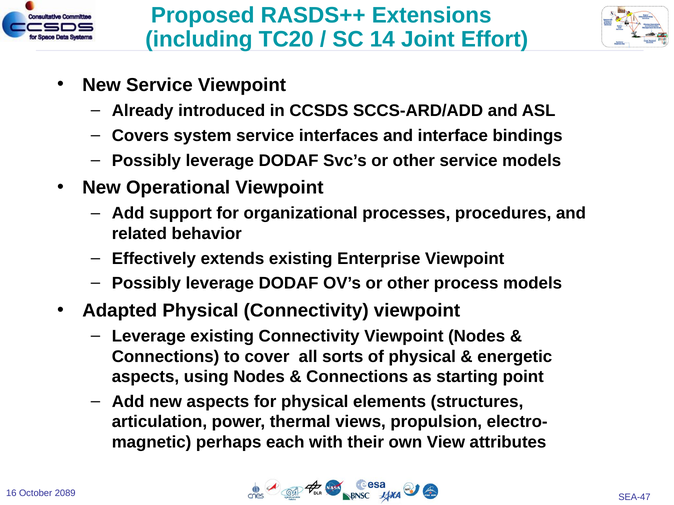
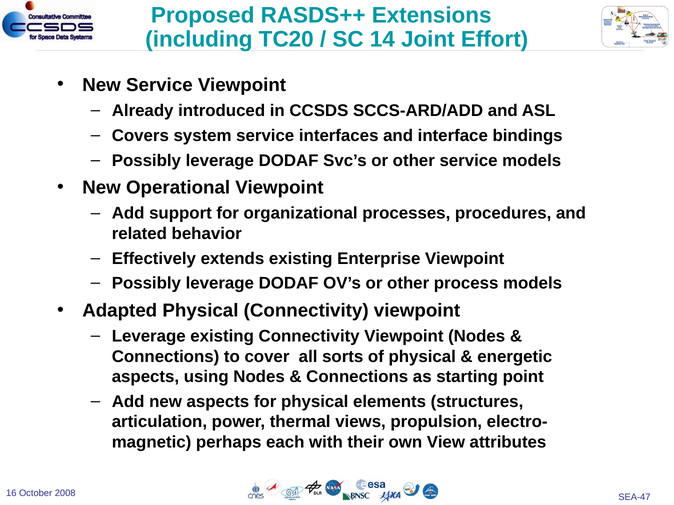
2089: 2089 -> 2008 (65, 494)
